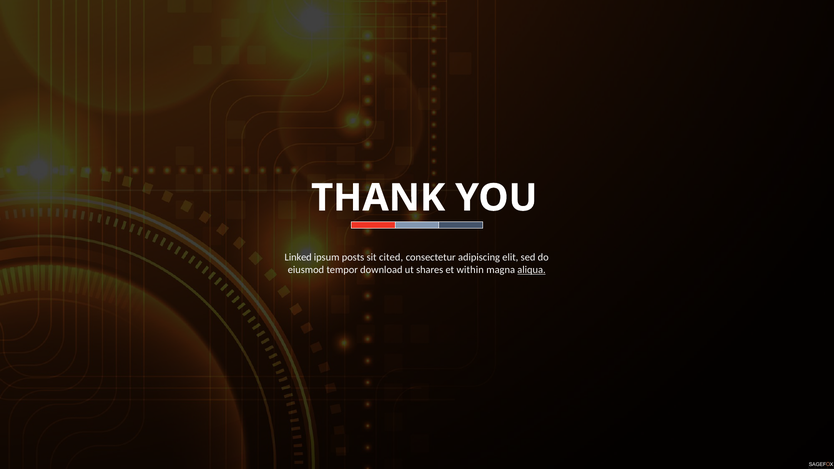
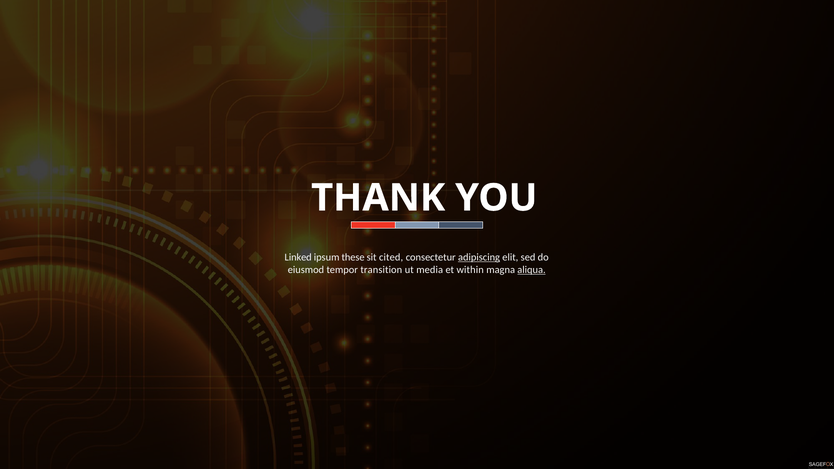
posts: posts -> these (353, 257)
adipiscing underline: none -> present (479, 257)
download: download -> transition (381, 270)
shares: shares -> media (430, 270)
